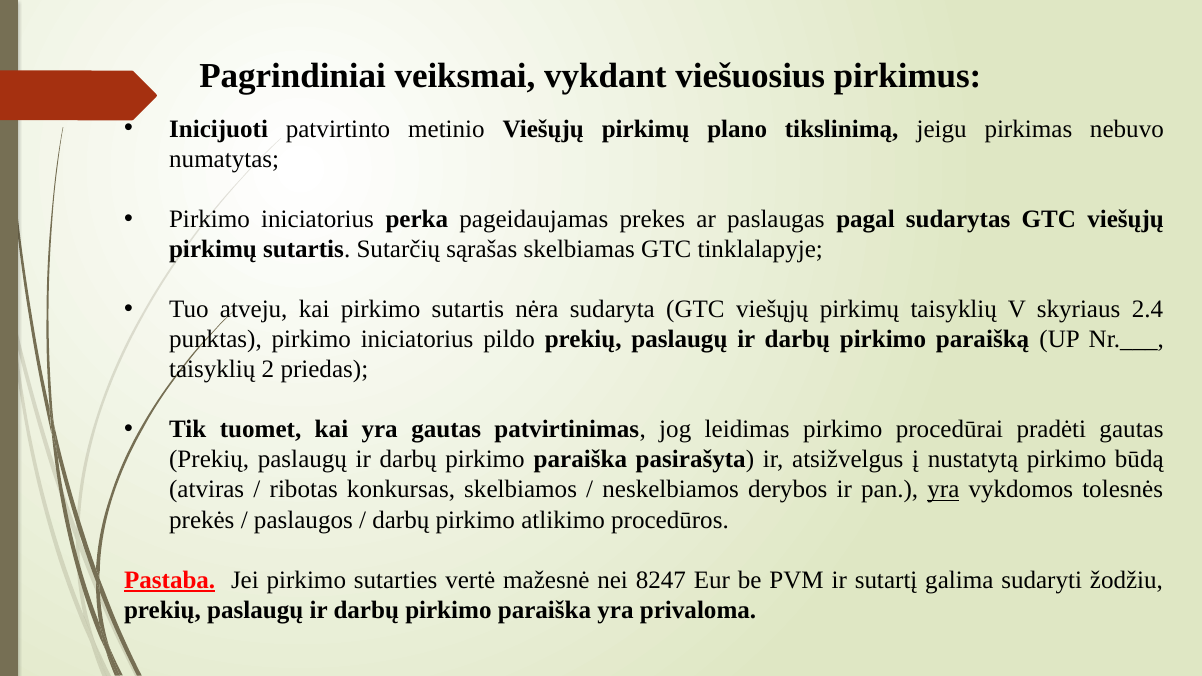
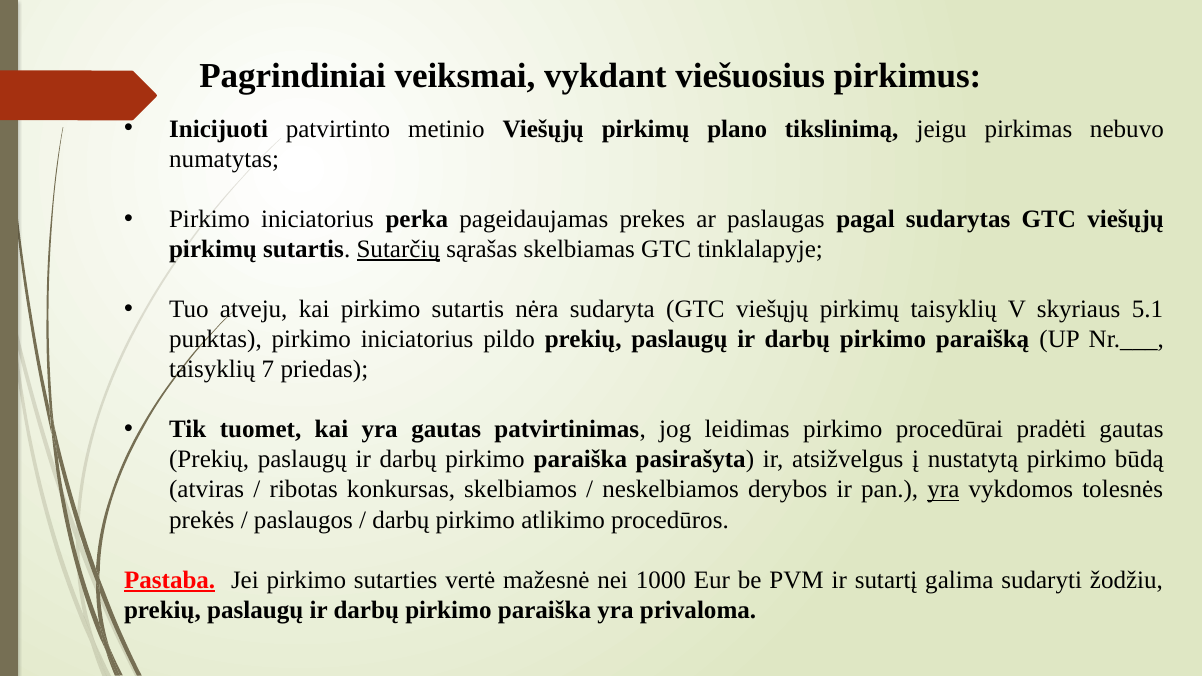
Sutarčių underline: none -> present (398, 249)
2.4: 2.4 -> 5.1 (1147, 309)
2: 2 -> 7 (268, 370)
8247: 8247 -> 1000 (661, 580)
